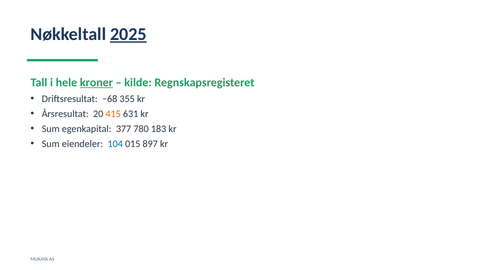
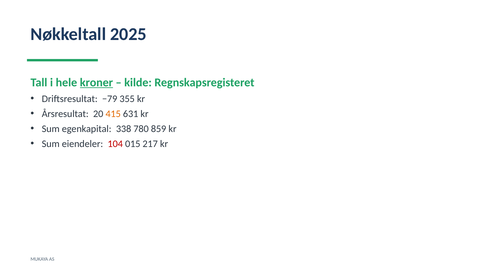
2025 underline: present -> none (128, 34)
−68: −68 -> −79 (110, 99)
377: 377 -> 338 (124, 129)
183: 183 -> 859 (159, 129)
104 colour: blue -> red (115, 144)
897: 897 -> 217 (150, 144)
